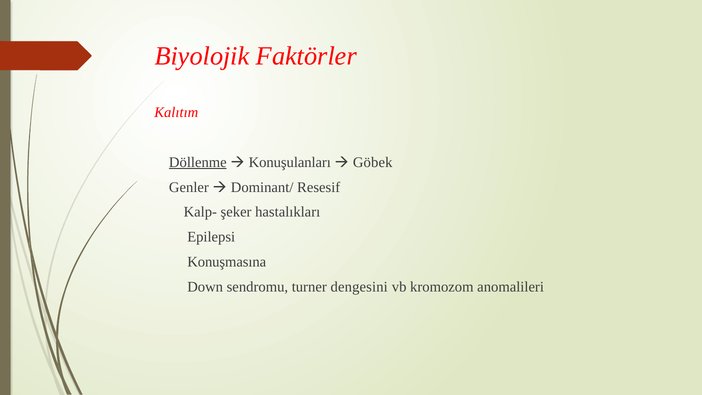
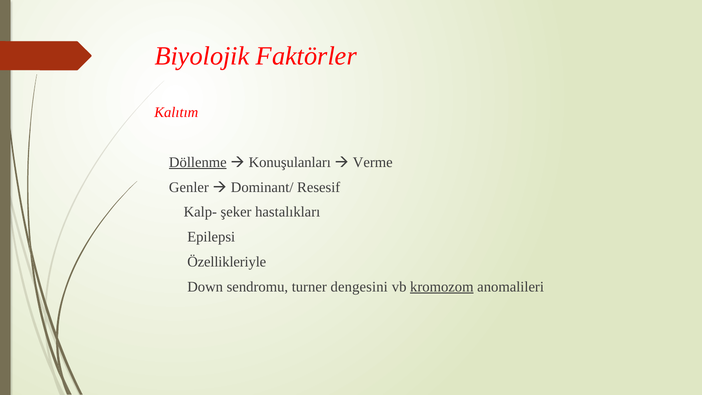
Göbek: Göbek -> Verme (373, 162)
Konuşmasına: Konuşmasına -> Özellikleriyle (227, 262)
kromozom underline: none -> present (442, 287)
